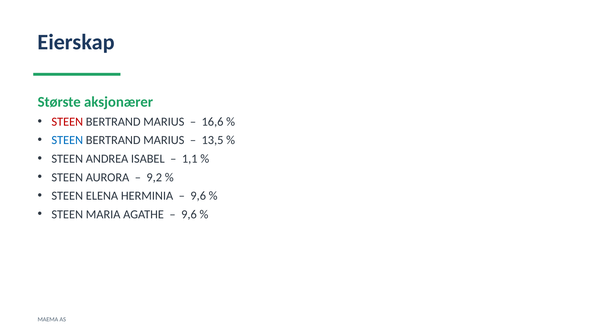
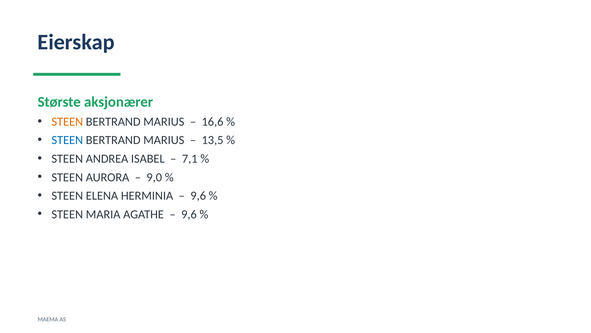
STEEN colour: red -> orange (67, 122)
1,1: 1,1 -> 7,1 (190, 158)
9,2: 9,2 -> 9,0 (154, 177)
